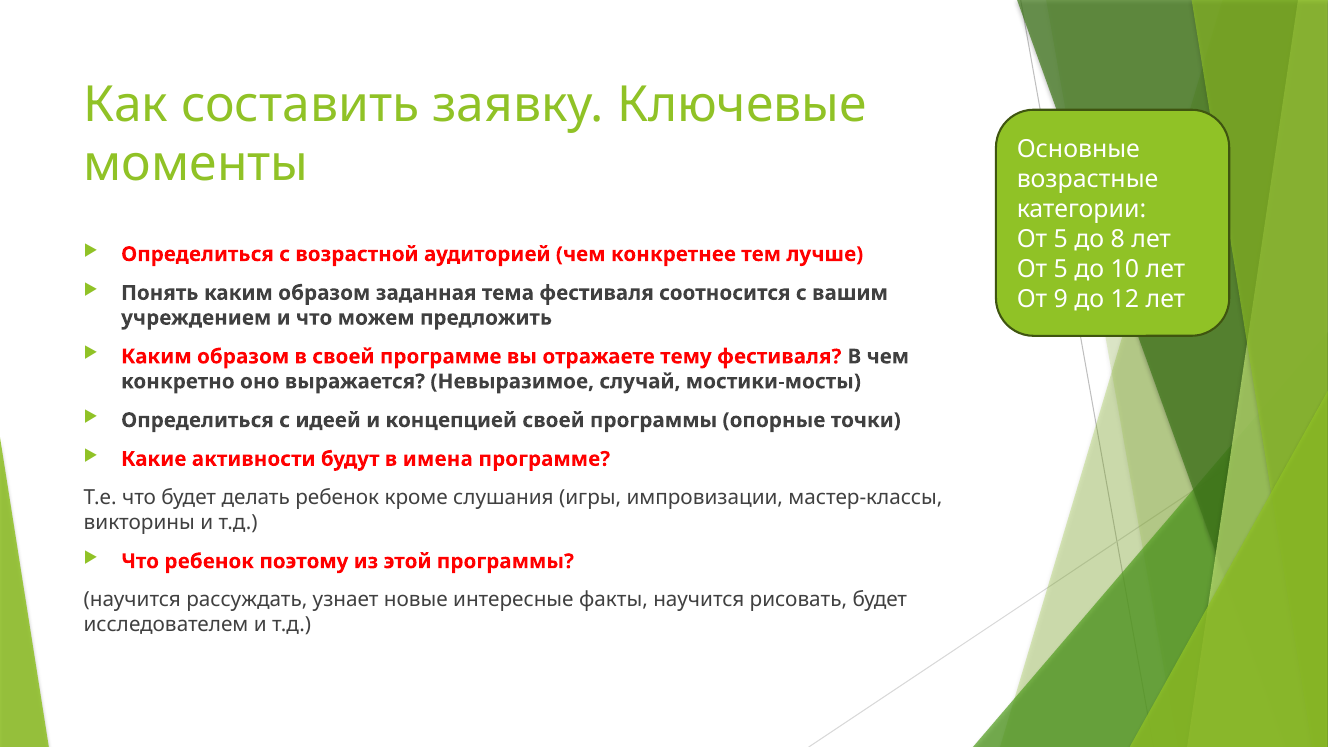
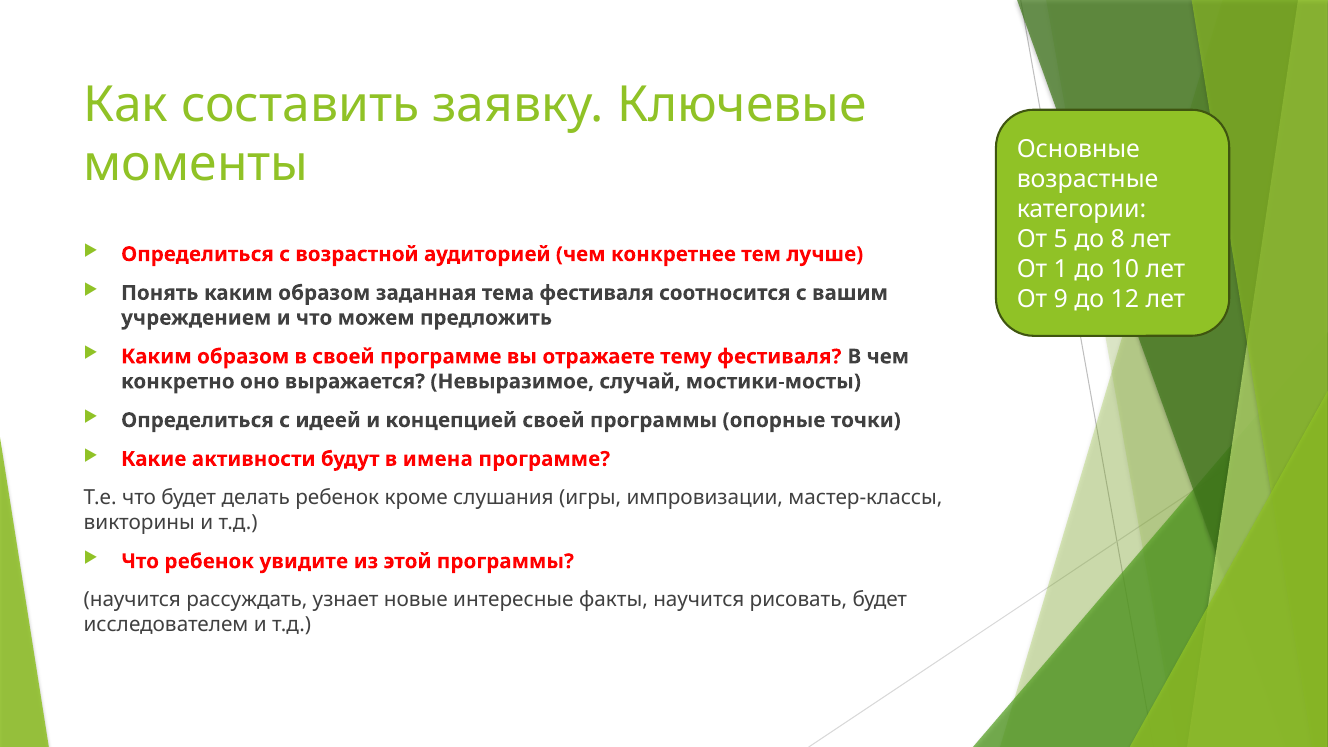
5: 5 -> 1 (1061, 269)
поэтому: поэтому -> увидите (304, 561)
